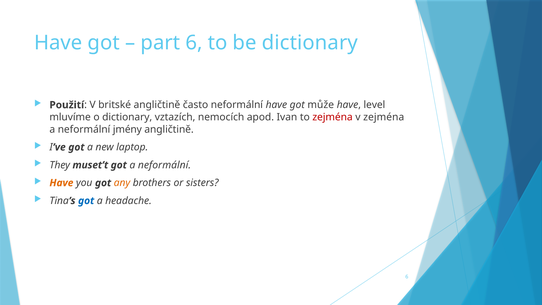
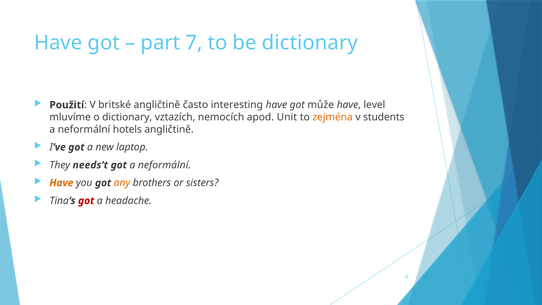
part 6: 6 -> 7 (194, 43)
často neformální: neformální -> interesting (237, 105)
Ivan: Ivan -> Unit (287, 117)
zejména colour: red -> orange (333, 117)
v zejména: zejména -> students (384, 117)
jmény: jmény -> hotels (127, 129)
muset’t: muset’t -> needs’t (90, 165)
got colour: blue -> red (86, 201)
